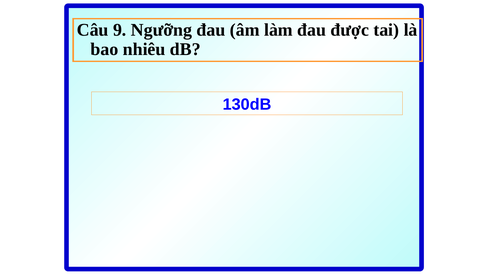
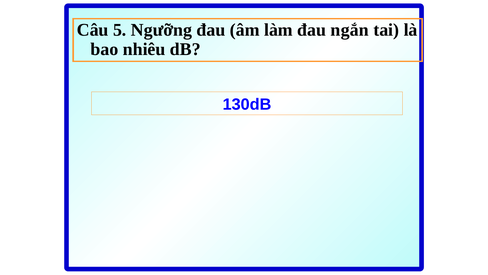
9: 9 -> 5 (120, 30)
được: được -> ngắn (350, 30)
